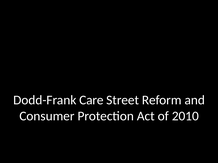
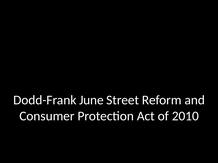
Care: Care -> June (91, 100)
